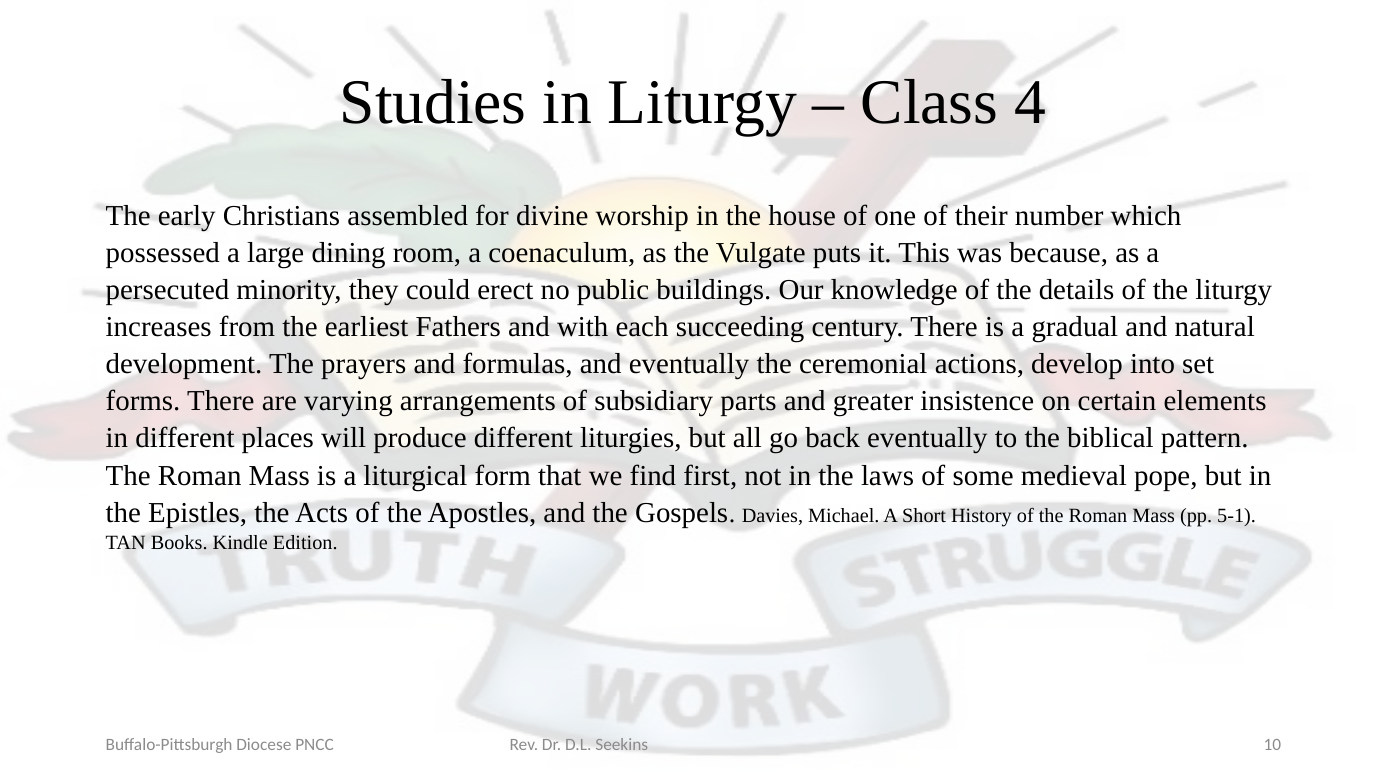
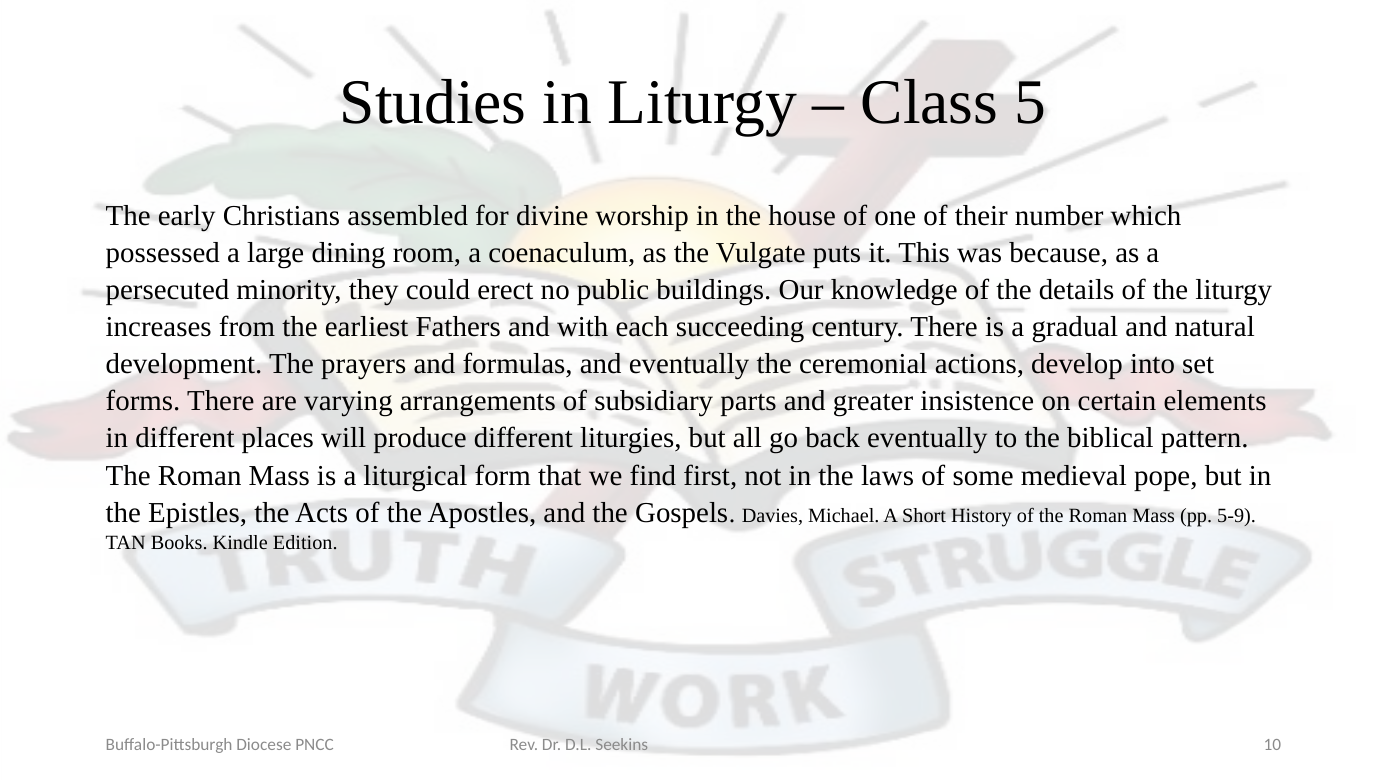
4: 4 -> 5 (1030, 103)
5-1: 5-1 -> 5-9 (1237, 516)
